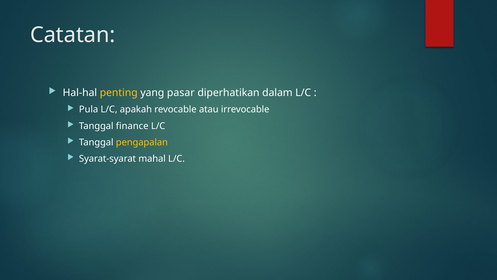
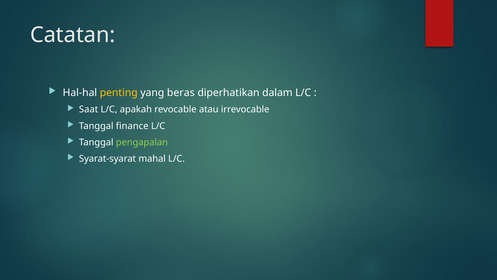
pasar: pasar -> beras (181, 92)
Pula: Pula -> Saat (89, 109)
pengapalan colour: yellow -> light green (142, 142)
